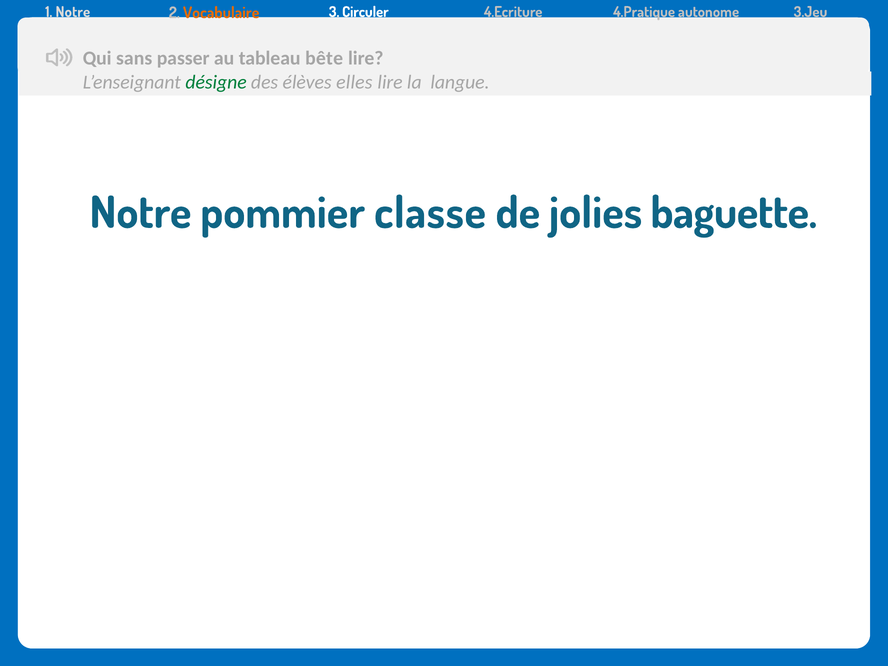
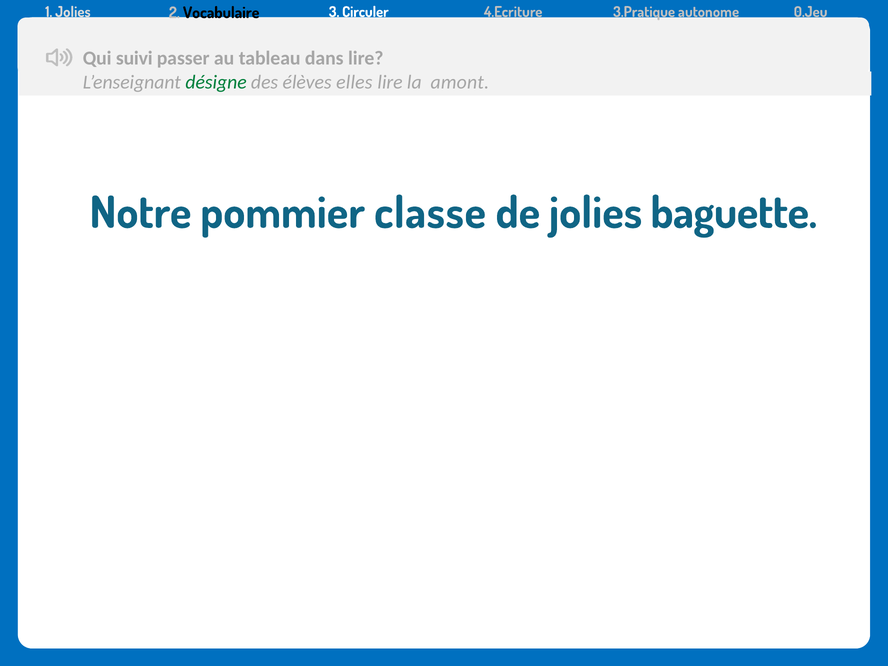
1 Notre: Notre -> Jolies (73, 12)
Vocabulaire colour: orange -> black (221, 13)
4.Pratique: 4.Pratique -> 3.Pratique (644, 12)
3.Jeu: 3.Jeu -> 0.Jeu (811, 12)
sans: sans -> suivi (134, 58)
bête: bête -> dans (324, 58)
langue: langue -> amont (460, 82)
